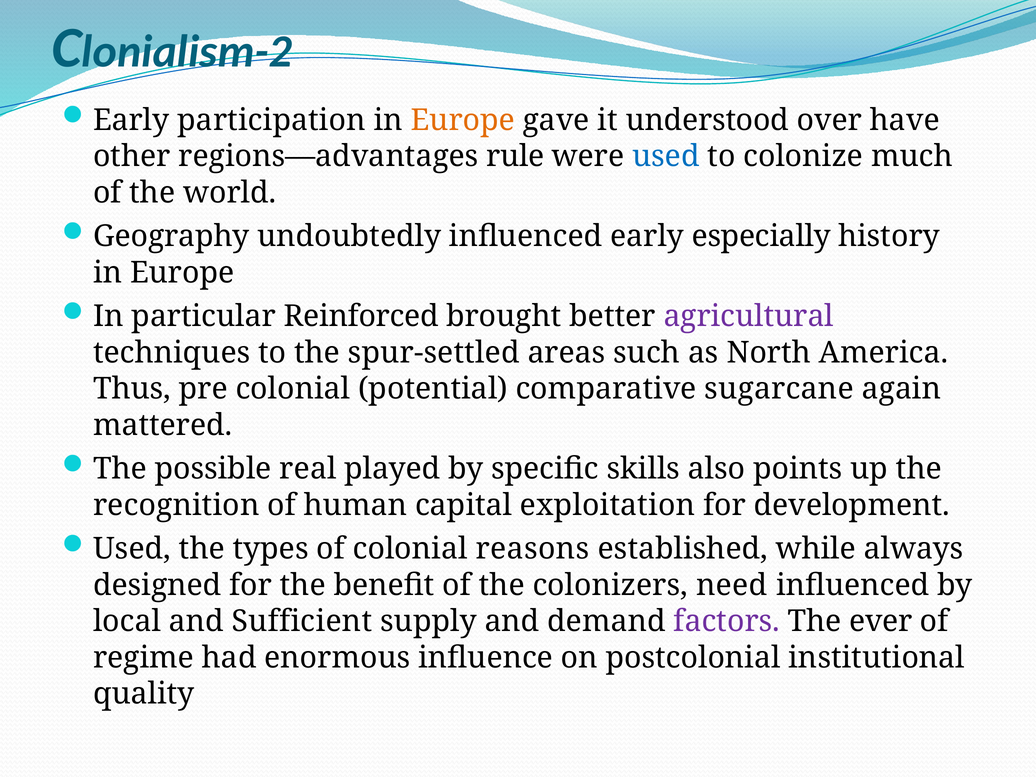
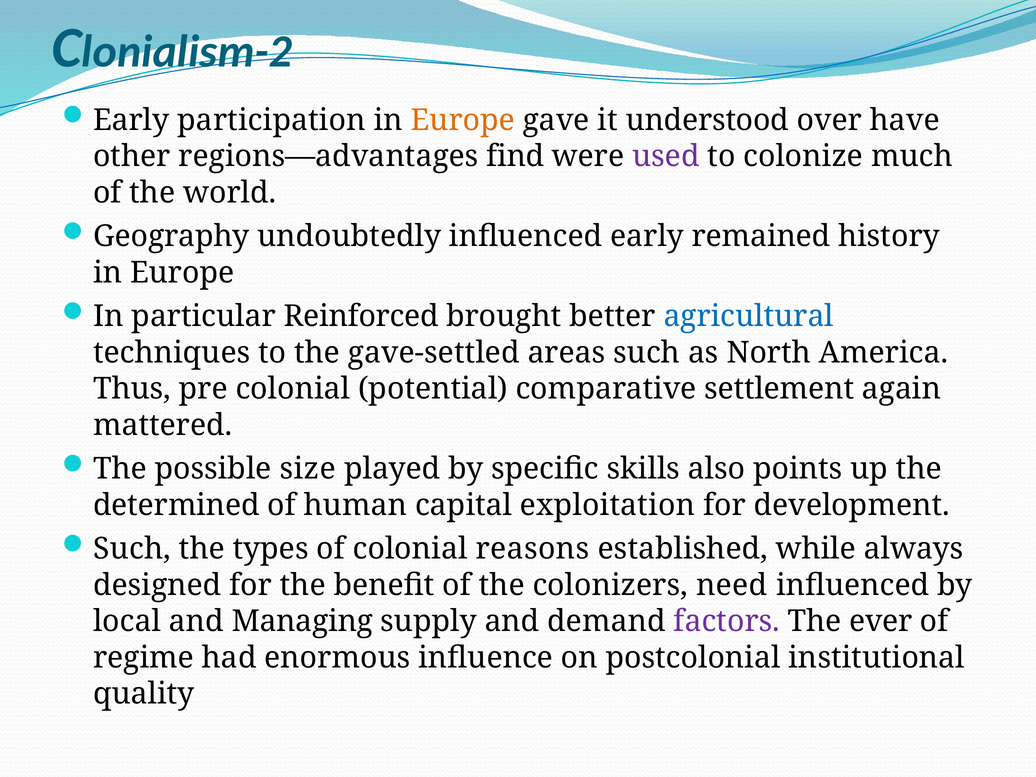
rule: rule -> find (515, 156)
used colour: blue -> purple (666, 156)
especially: especially -> remained (761, 236)
agricultural colour: purple -> blue (749, 316)
spur-settled: spur-settled -> gave-settled (434, 353)
sugarcane: sugarcane -> settlement (779, 389)
real: real -> size (308, 469)
recognition: recognition -> determined (176, 505)
Used: Used -> Such (132, 549)
Sufficient: Sufficient -> Managing (302, 621)
